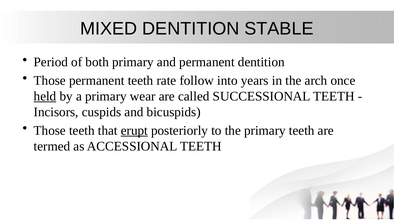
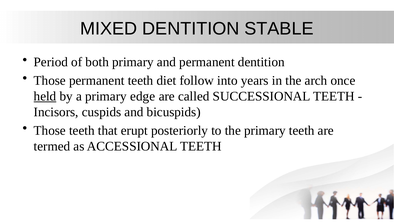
rate: rate -> diet (166, 80)
wear: wear -> edge (143, 96)
erupt underline: present -> none (134, 130)
